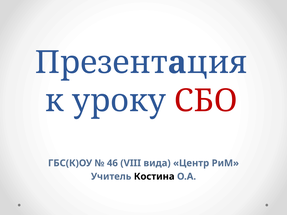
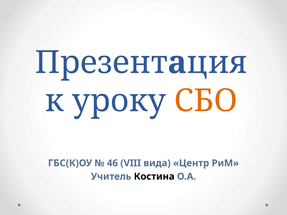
СБО colour: red -> orange (206, 101)
